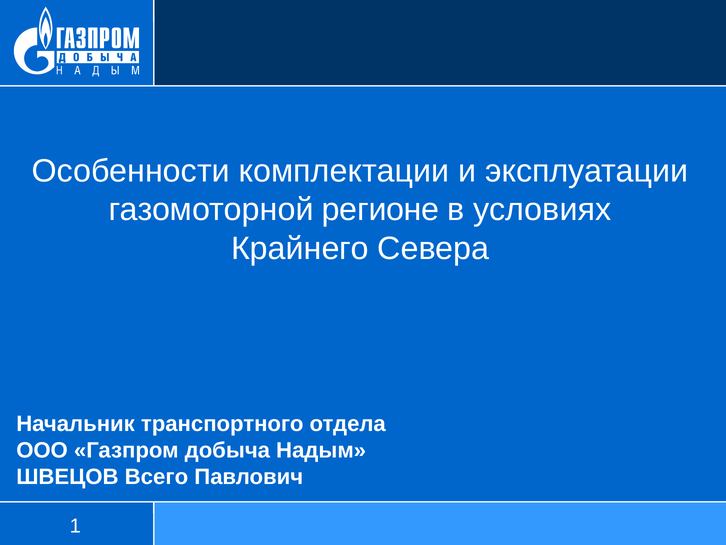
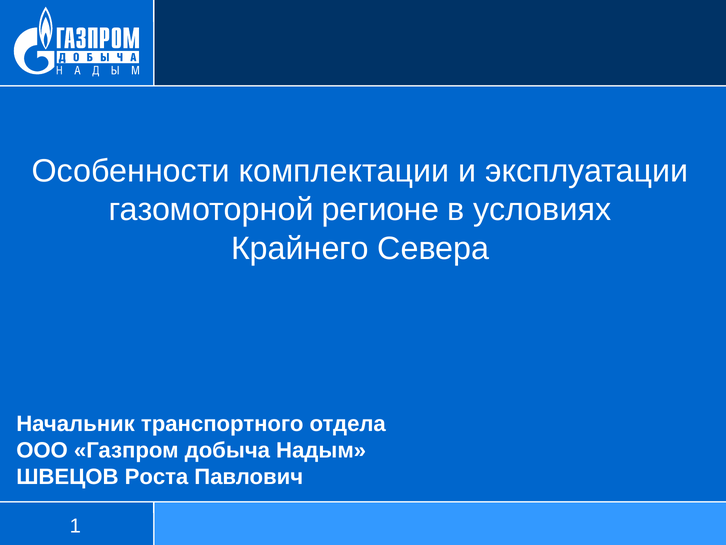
Всего: Всего -> Роста (157, 477)
